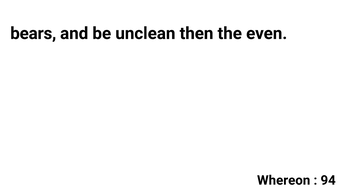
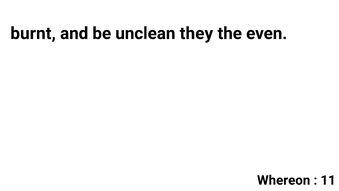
bears: bears -> burnt (33, 33)
then: then -> they (196, 33)
94: 94 -> 11 (328, 180)
